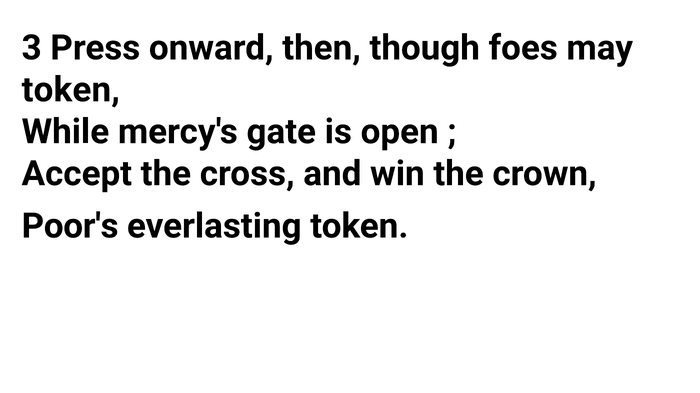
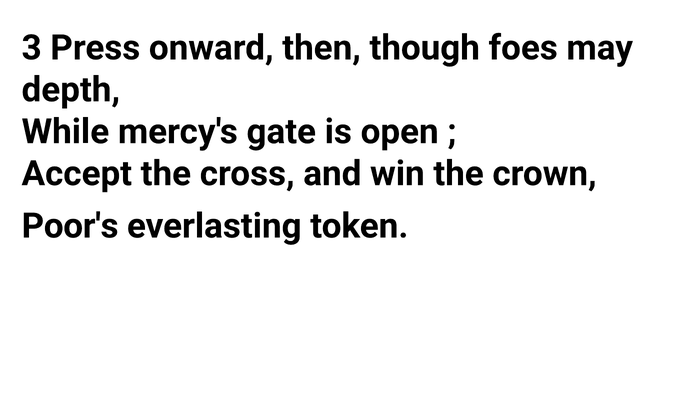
token: token -> depth (71, 90)
